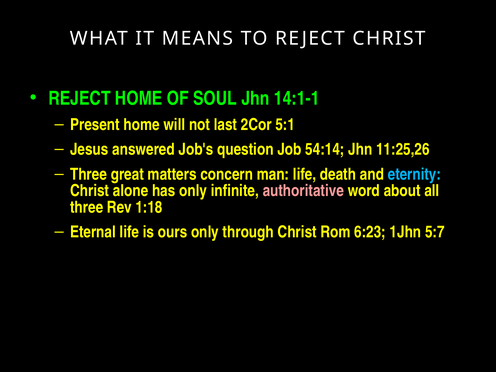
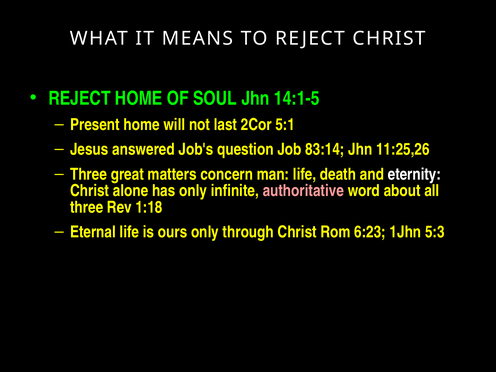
14:1-1: 14:1-1 -> 14:1-5 (297, 98)
54:14: 54:14 -> 83:14 (325, 149)
eternity colour: light blue -> white (414, 174)
5:7: 5:7 -> 5:3 (435, 232)
